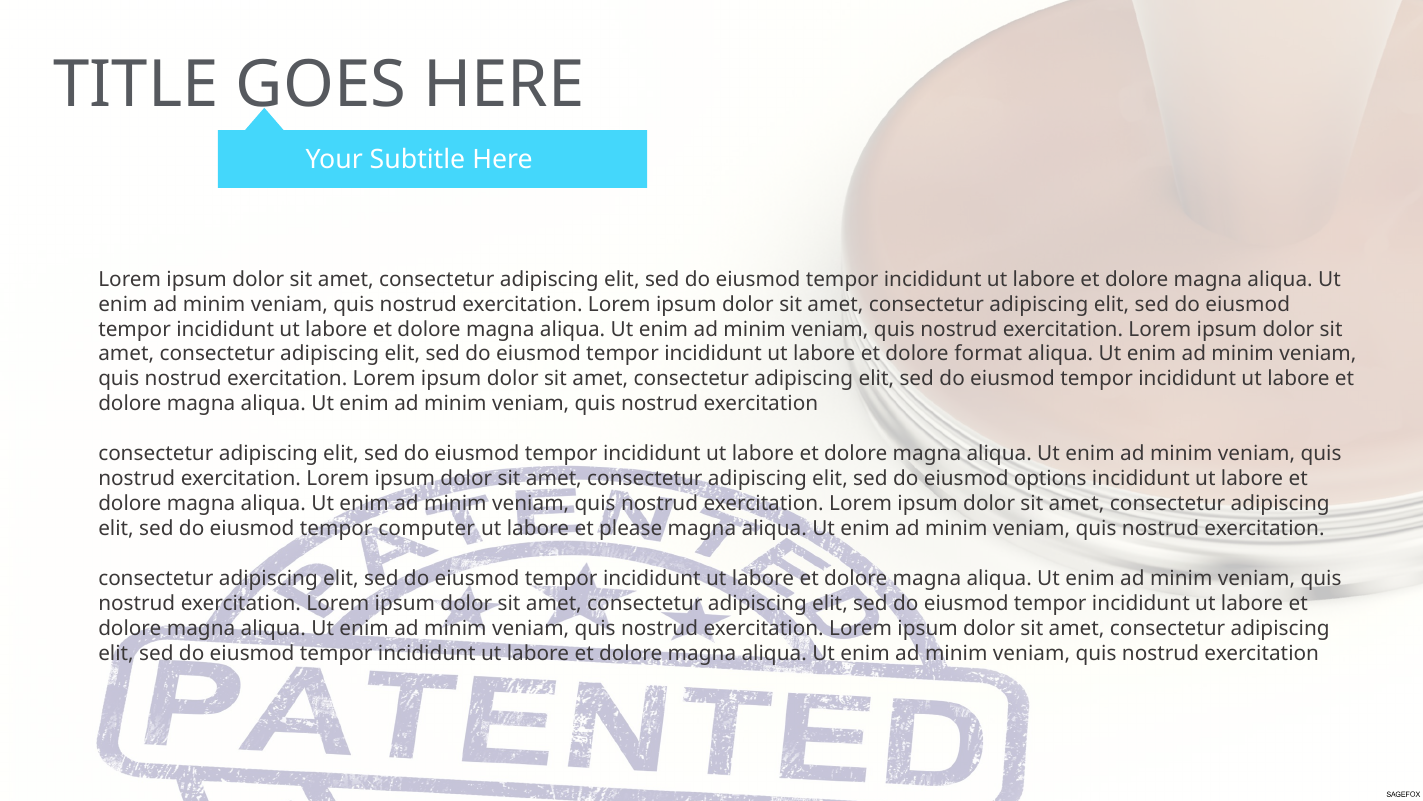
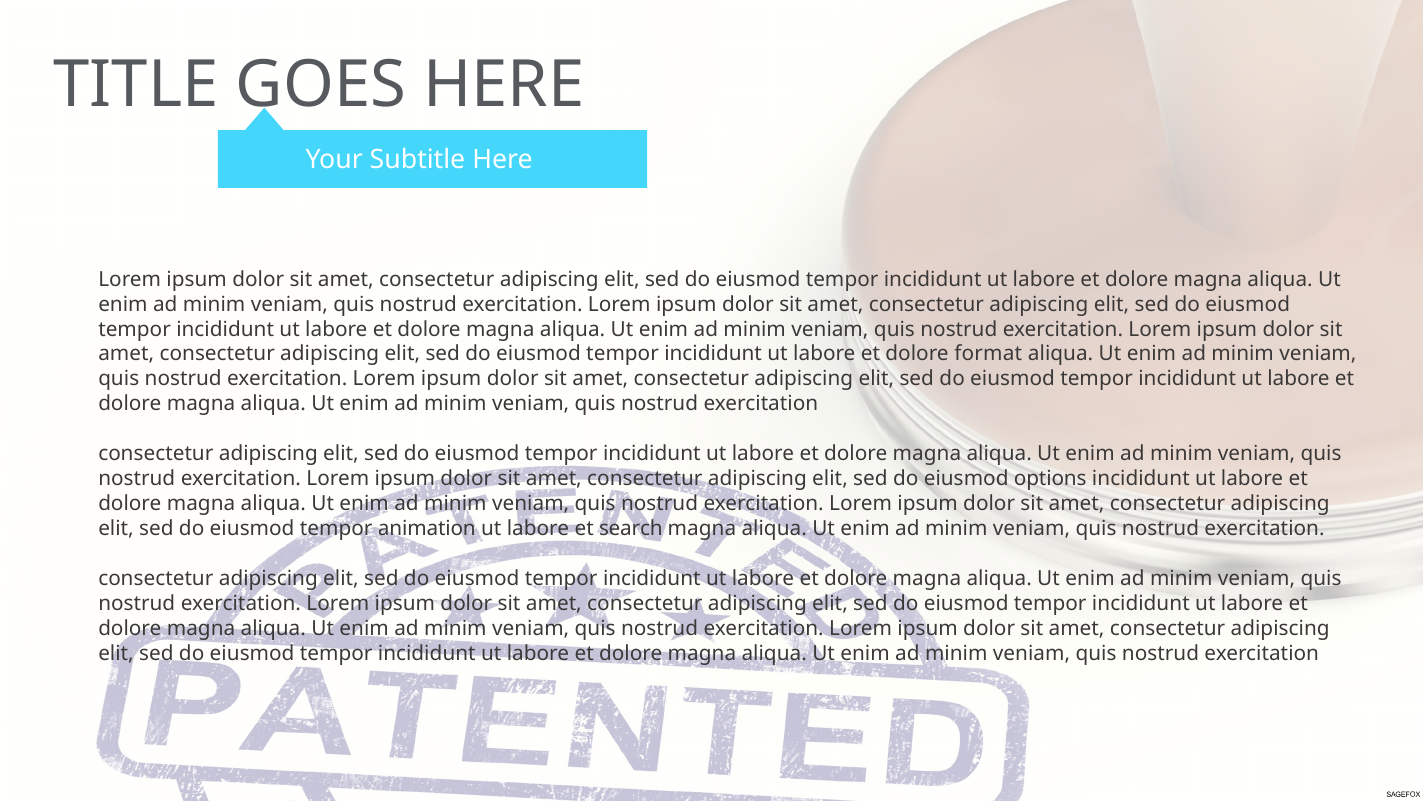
computer: computer -> animation (427, 528)
please: please -> search (631, 528)
